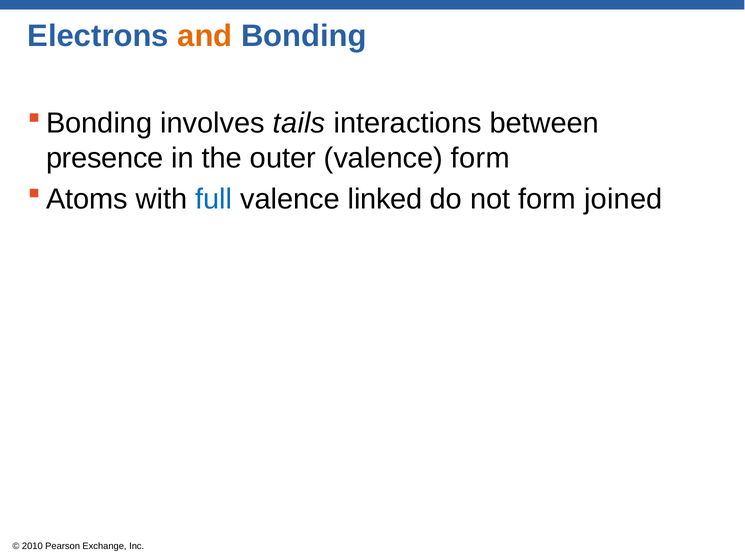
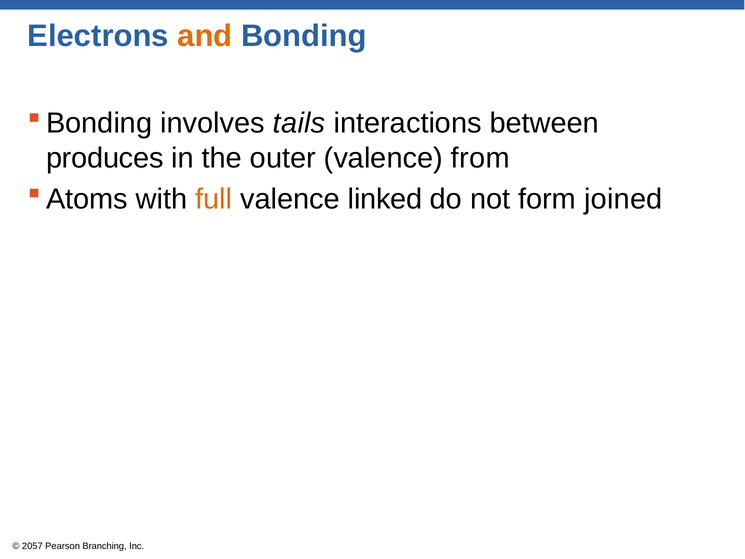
presence: presence -> produces (105, 158)
valence form: form -> from (480, 158)
full colour: blue -> orange (214, 199)
2010: 2010 -> 2057 (32, 546)
Exchange: Exchange -> Branching (105, 546)
